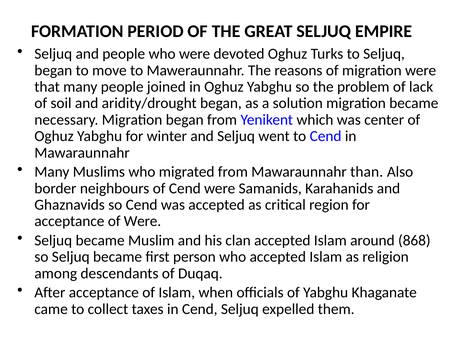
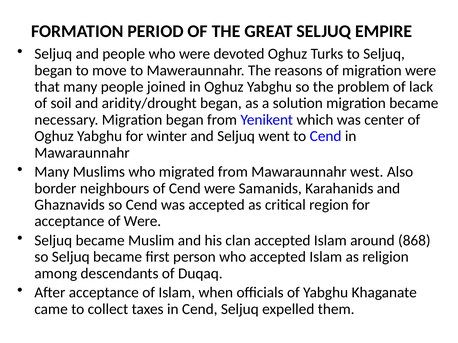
than: than -> west (367, 172)
